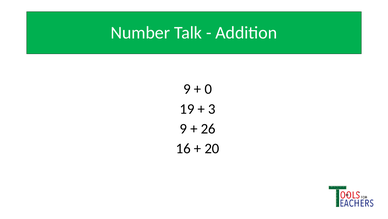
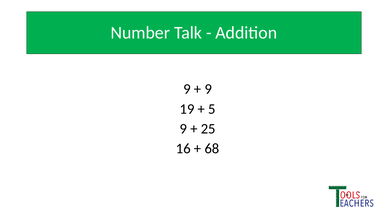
0: 0 -> 9 (208, 89)
3: 3 -> 5 (212, 109)
26: 26 -> 25 (208, 128)
20: 20 -> 68 (212, 148)
